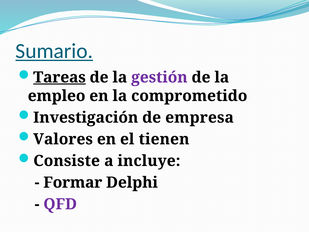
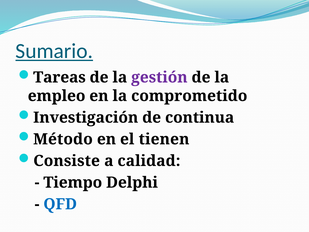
Tareas underline: present -> none (59, 77)
empresa: empresa -> continua (200, 117)
Valores: Valores -> Método (63, 139)
incluye: incluye -> calidad (149, 161)
Formar: Formar -> Tiempo (73, 182)
QFD colour: purple -> blue (60, 204)
